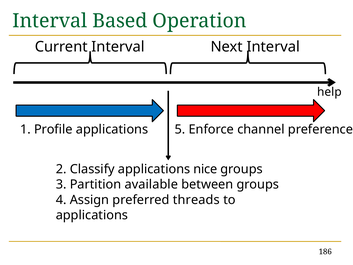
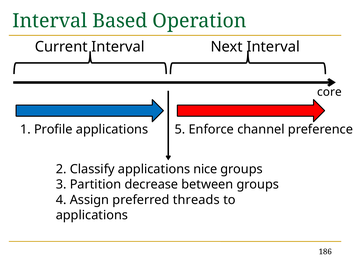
help: help -> core (329, 92)
available: available -> decrease (151, 184)
